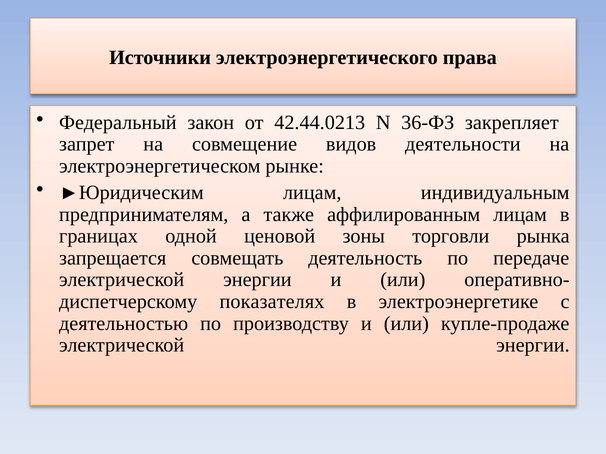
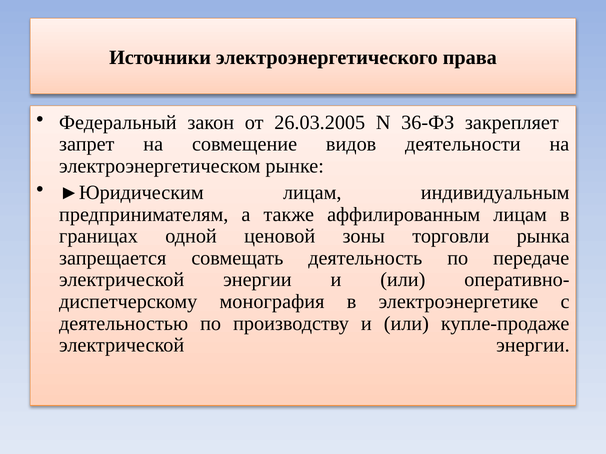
42.44.0213: 42.44.0213 -> 26.03.2005 (320, 123)
показателях: показателях -> монография (272, 302)
